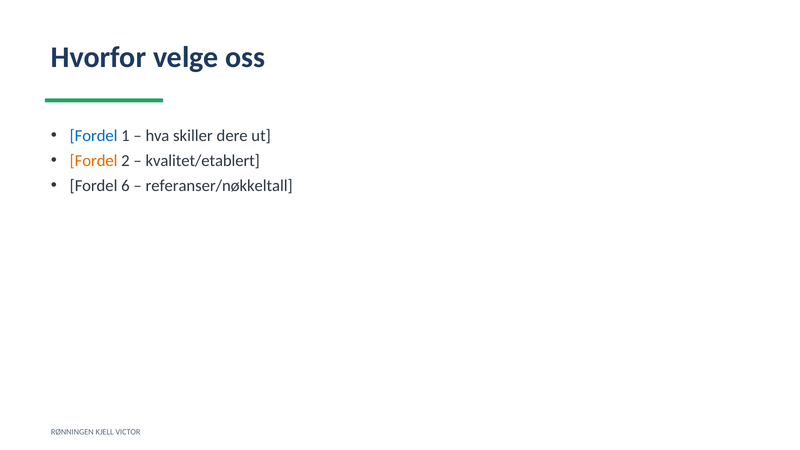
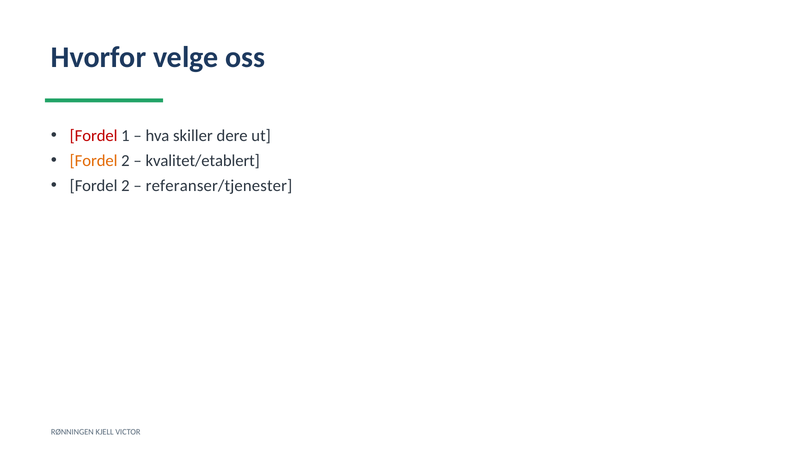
Fordel colour: blue -> red (94, 135)
6: 6 -> 2 (125, 186)
referanser/nøkkeltall: referanser/nøkkeltall -> referanser/tjenester (219, 186)
